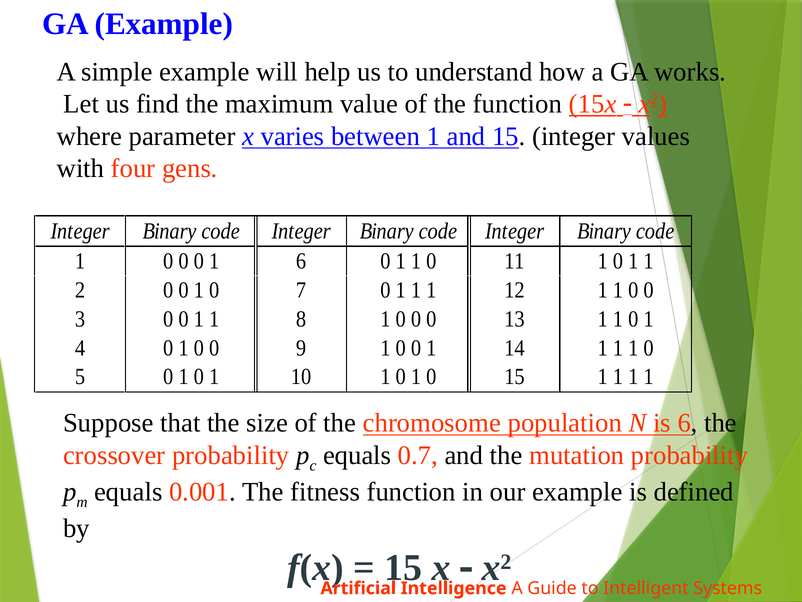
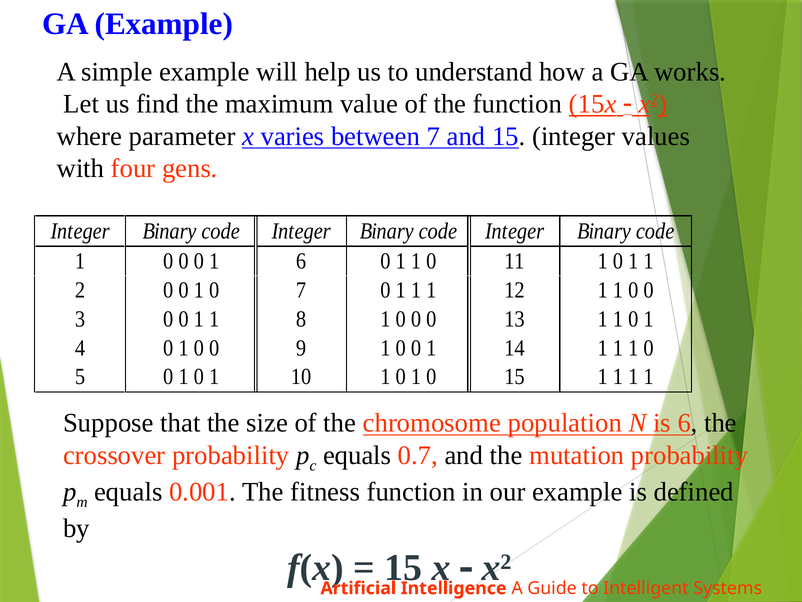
between 1: 1 -> 7 (433, 136)
